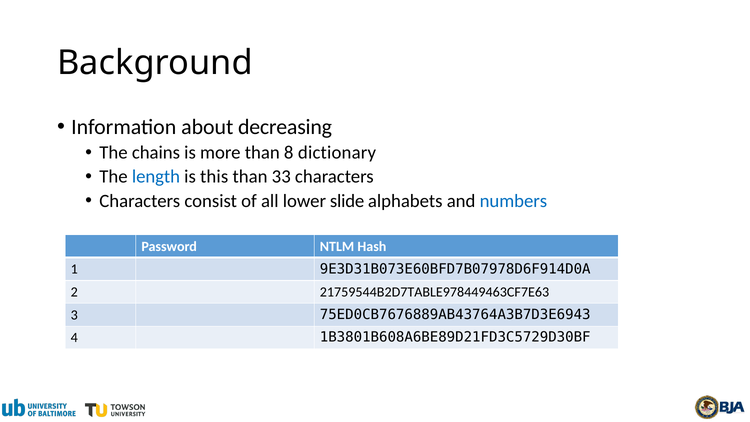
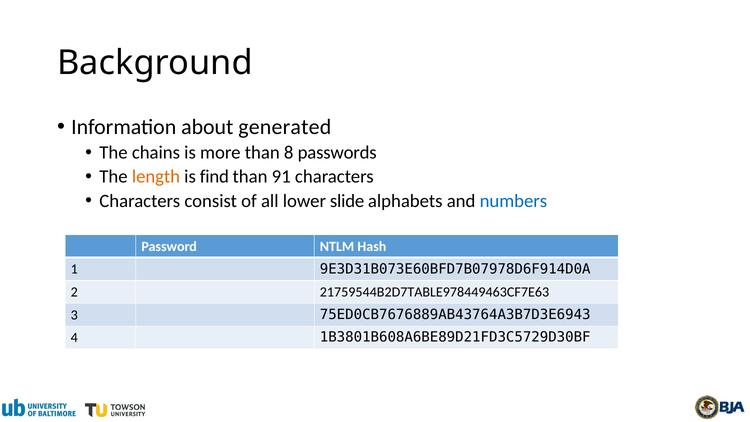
decreasing: decreasing -> generated (285, 127)
dictionary: dictionary -> passwords (337, 153)
length colour: blue -> orange (156, 177)
this: this -> find (214, 177)
33: 33 -> 91 (281, 177)
